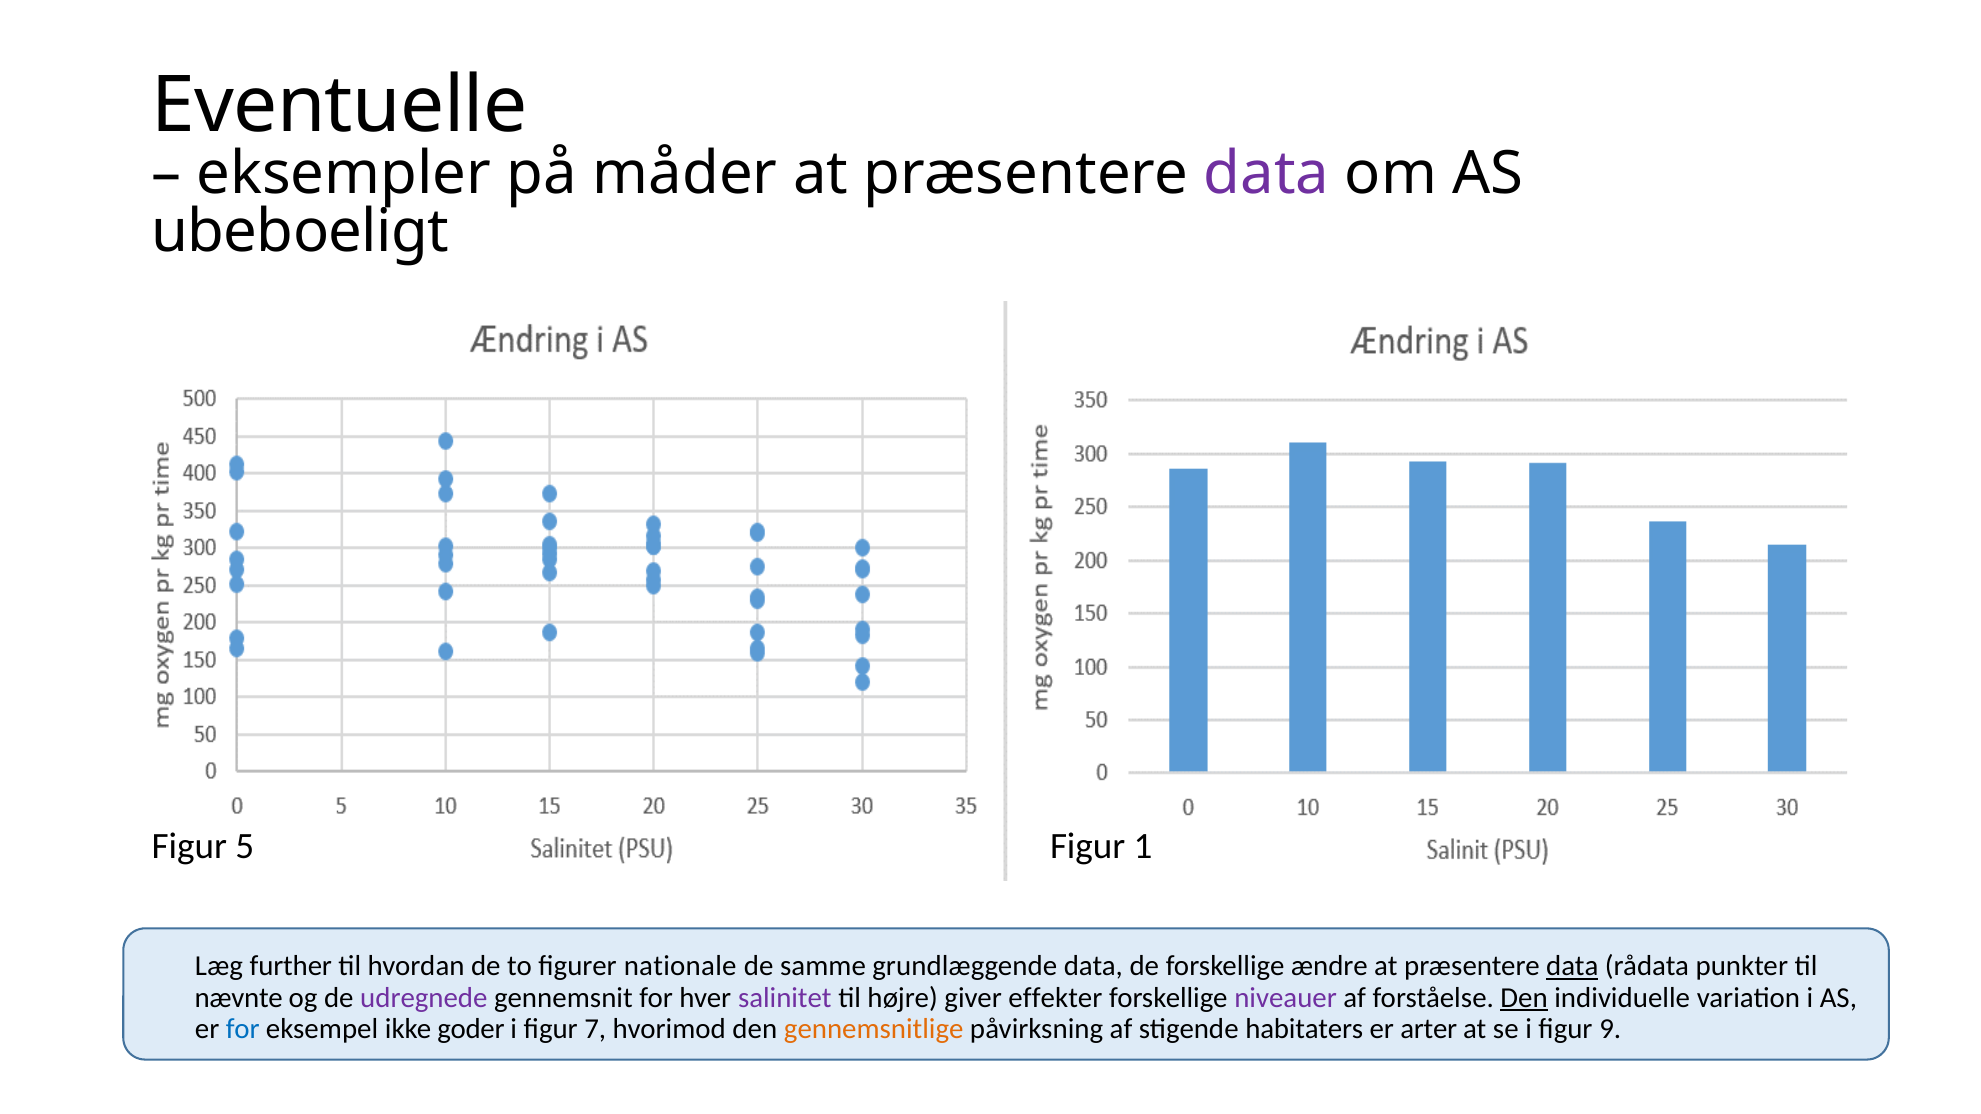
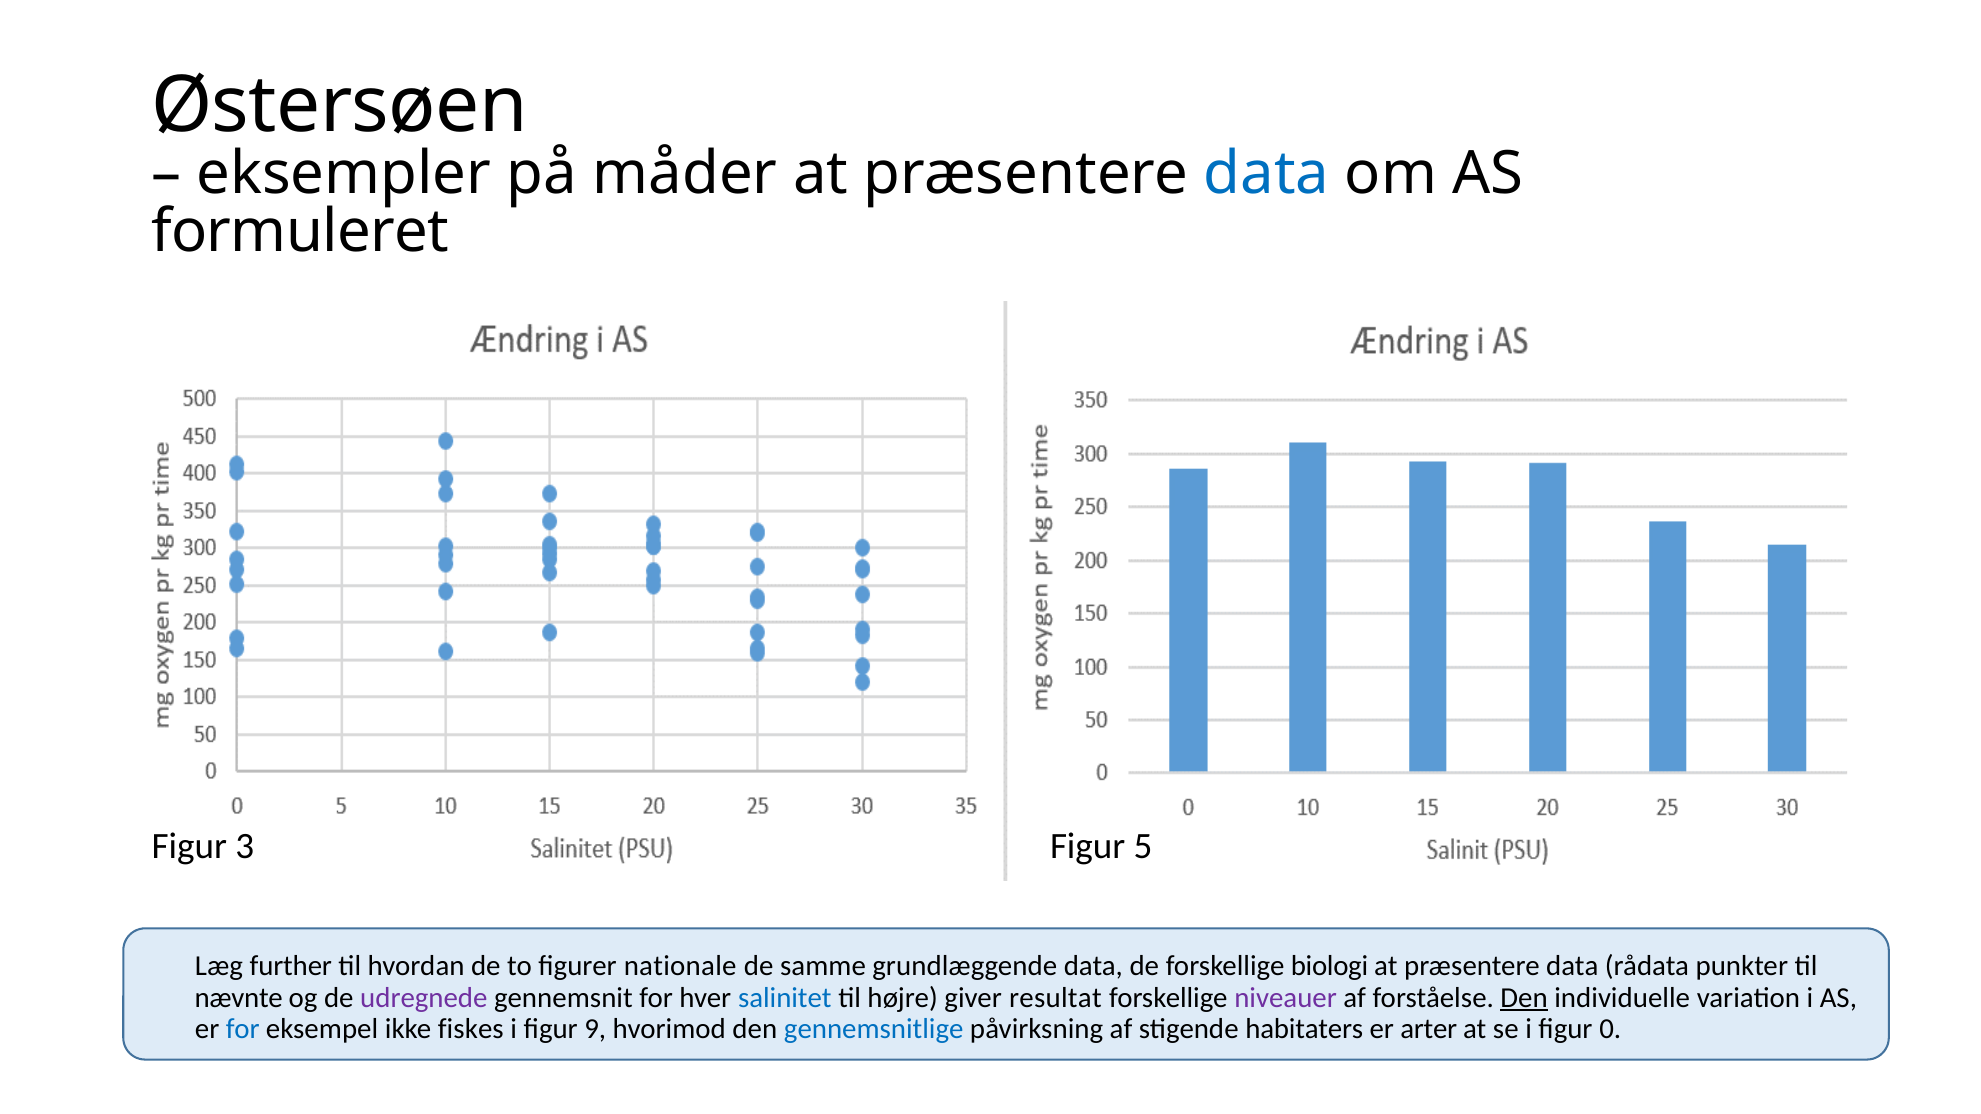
Eventuelle: Eventuelle -> Østersøen (339, 106)
data colour: purple -> blue (1266, 174)
ubeboeligt: ubeboeligt -> formuleret (300, 232)
5: 5 -> 3 (245, 846)
1: 1 -> 5 (1143, 846)
ændre: ændre -> biologi (1329, 966)
data underline: present -> none (1572, 966)
salinitet colour: purple -> blue (785, 998)
effekter: effekter -> resultat (1055, 998)
goder: goder -> fiskes (471, 1029)
7: 7 -> 9 (595, 1029)
gennemsnitlige colour: orange -> blue (874, 1029)
figur 9: 9 -> 0 (1610, 1029)
